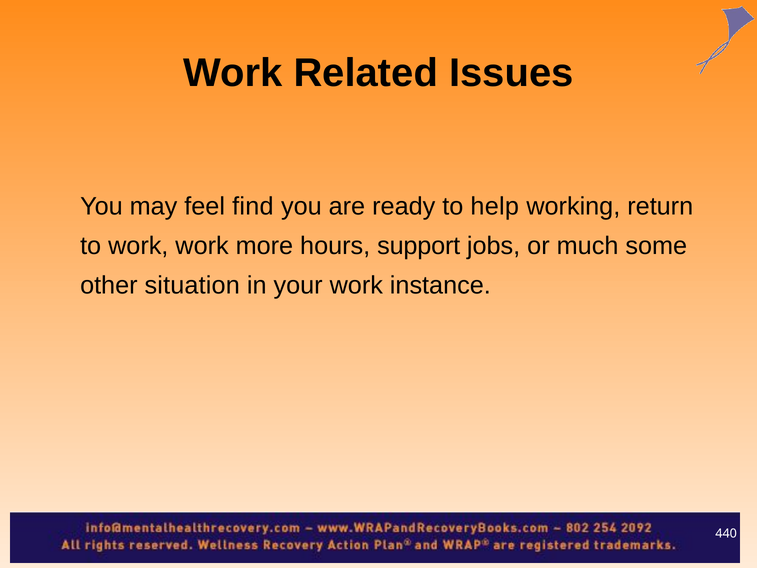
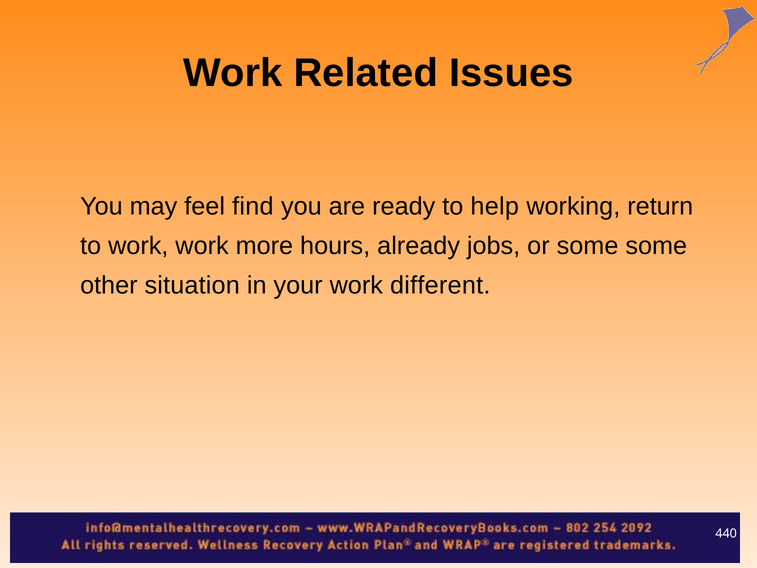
support: support -> already (419, 246)
or much: much -> some (588, 246)
instance: instance -> different (440, 285)
